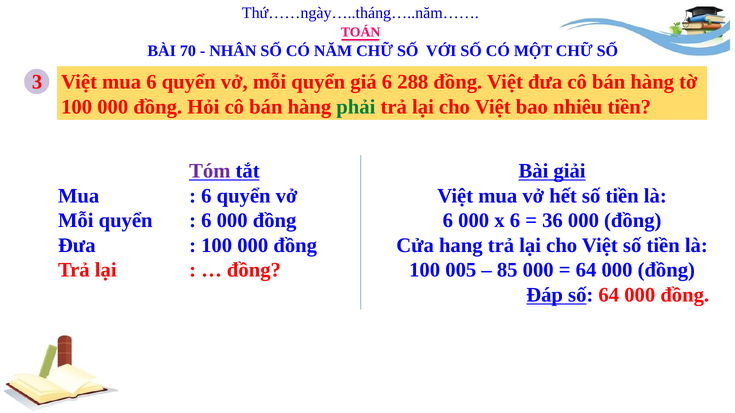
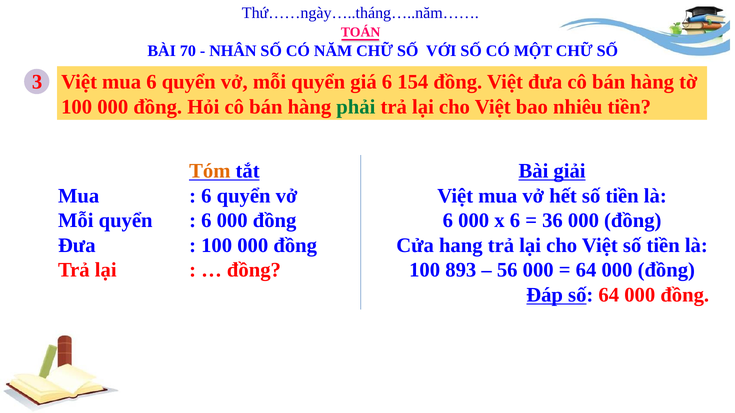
288: 288 -> 154 (413, 82)
Tóm colour: purple -> orange (210, 171)
005: 005 -> 893 (461, 270)
85: 85 -> 56 (507, 270)
